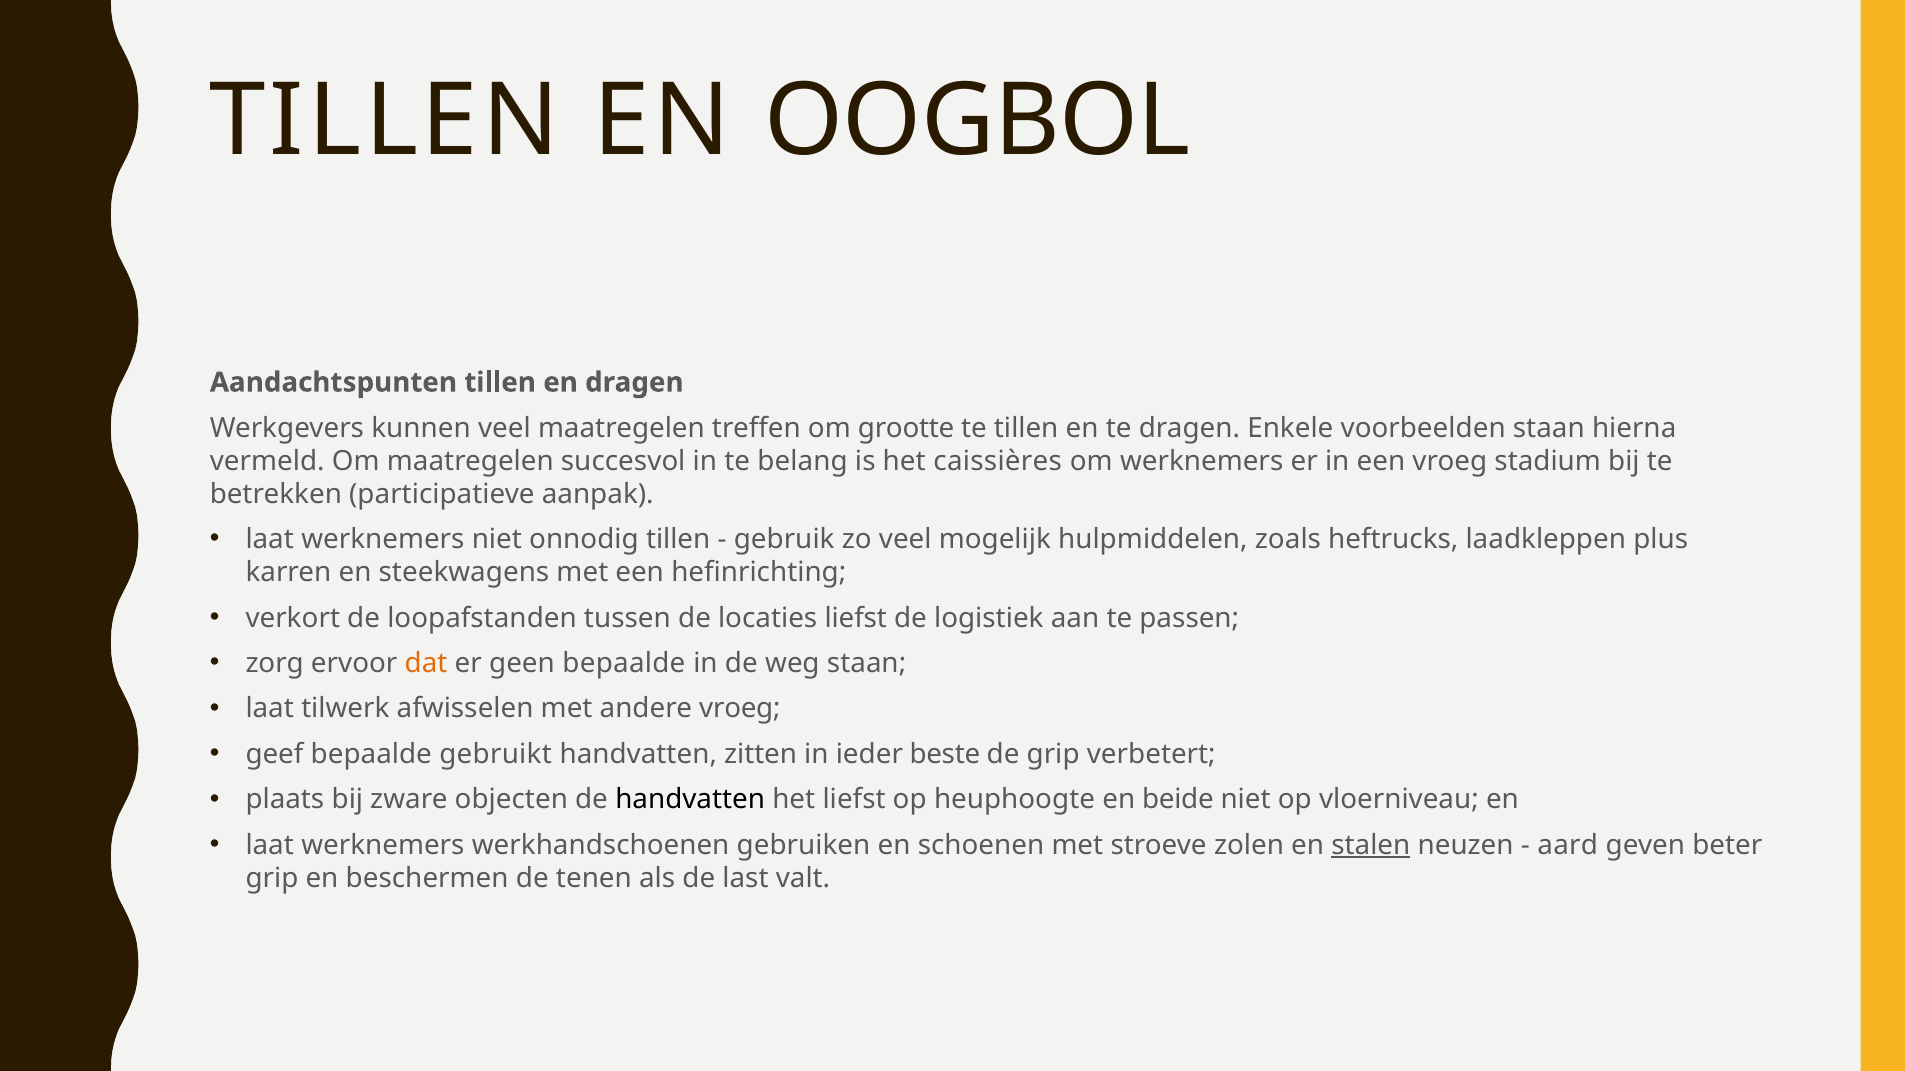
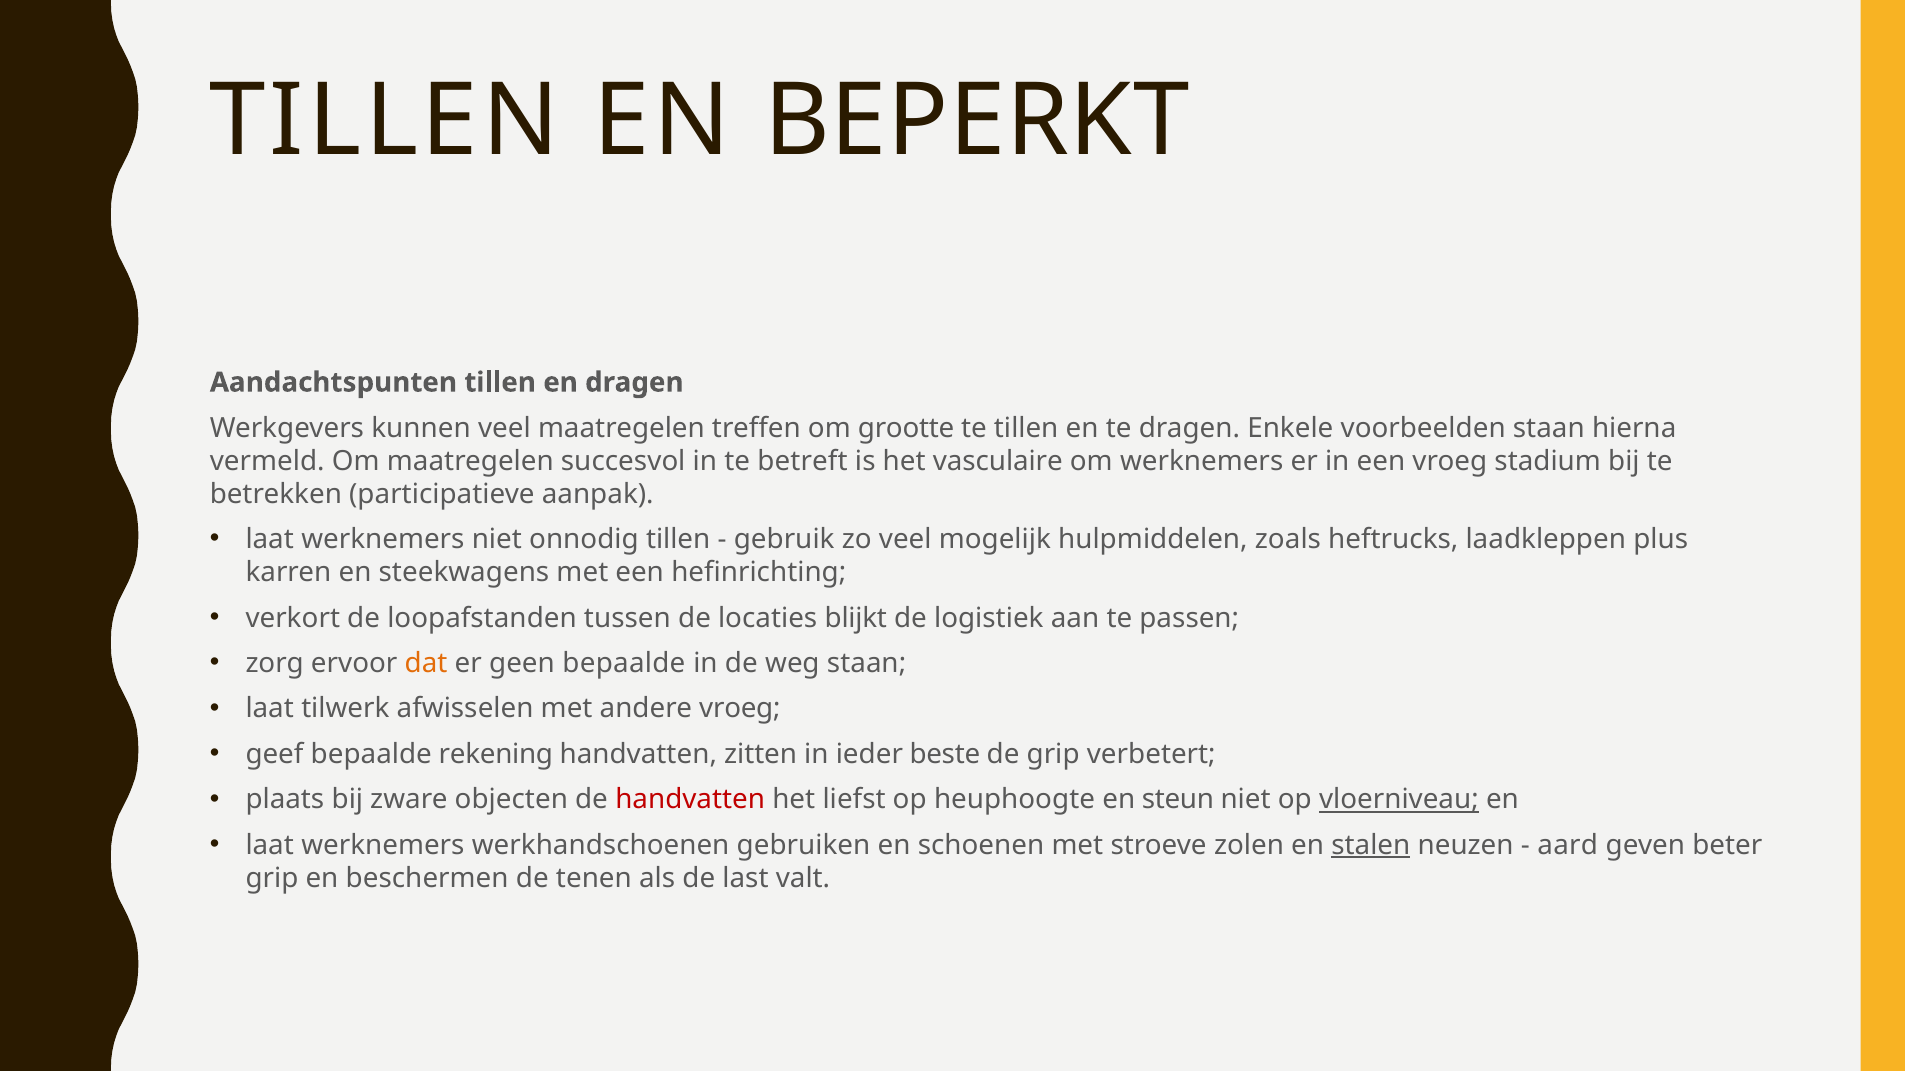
OOGBOL: OOGBOL -> BEPERKT (977, 121)
belang: belang -> betreft (803, 461)
caissières: caissières -> vasculaire (998, 461)
locaties liefst: liefst -> blijkt (856, 618)
gebruikt: gebruikt -> rekening (496, 755)
handvatten colour: black -> red (690, 800)
beide: beide -> steun (1178, 800)
vloerniveau underline: none -> present (1399, 800)
